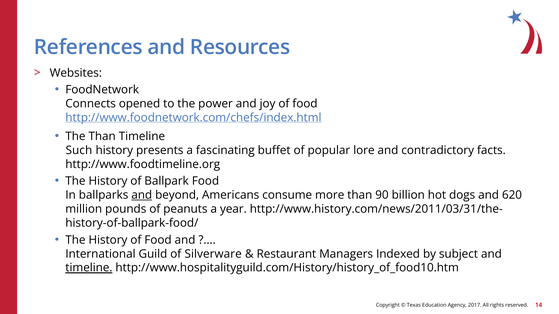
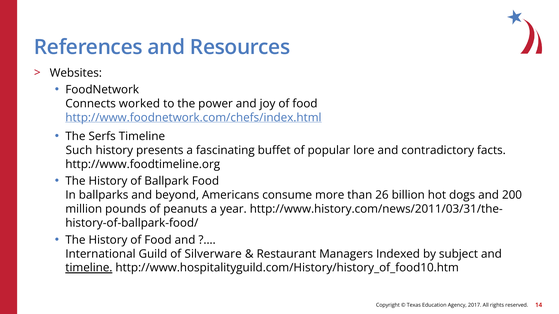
opened: opened -> worked (139, 104)
The Than: Than -> Serfs (102, 137)
and underline: present -> none (142, 195)
90: 90 -> 26 (382, 195)
620: 620 -> 200 (512, 195)
